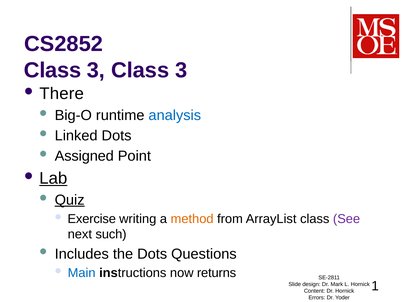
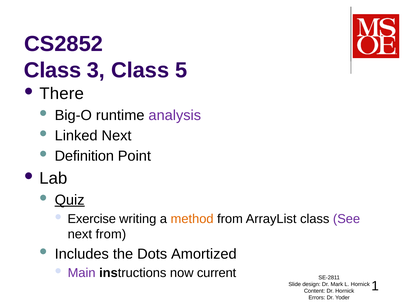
3 Class 3: 3 -> 5 (181, 70)
analysis colour: blue -> purple (175, 115)
Linked Dots: Dots -> Next (117, 136)
Assigned: Assigned -> Definition (84, 156)
Lab underline: present -> none (53, 179)
next such: such -> from (111, 235)
Questions: Questions -> Amortized (204, 254)
Main colour: blue -> purple (82, 273)
returns: returns -> current (217, 273)
